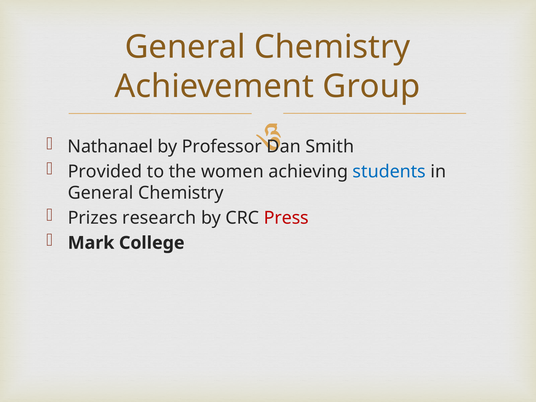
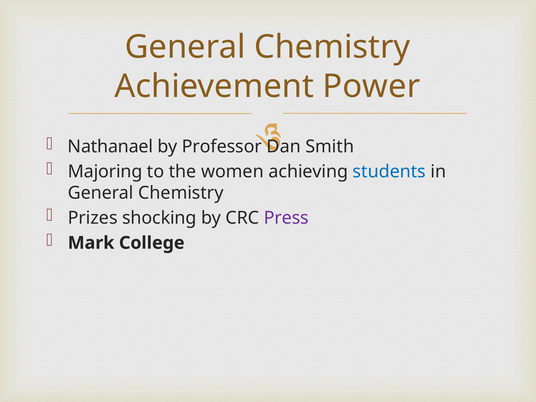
Group: Group -> Power (371, 86)
Provided: Provided -> Majoring (105, 171)
research: research -> shocking (159, 218)
Press colour: red -> purple (286, 218)
